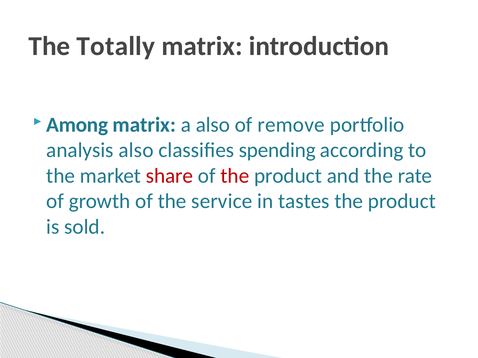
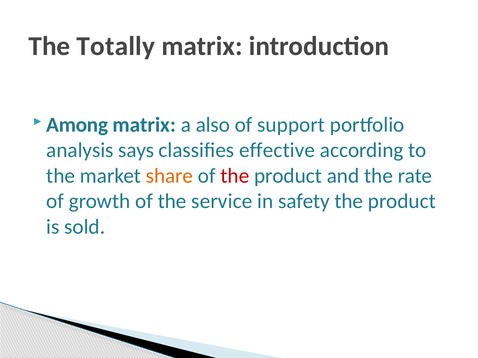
remove: remove -> support (291, 125)
analysis also: also -> says (136, 150)
spending: spending -> effective (277, 150)
share colour: red -> orange (170, 176)
tastes: tastes -> safety (304, 201)
